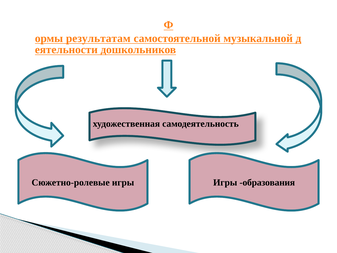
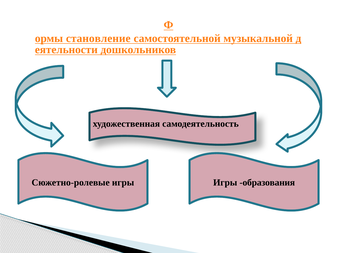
результатам: результатам -> становление (98, 38)
